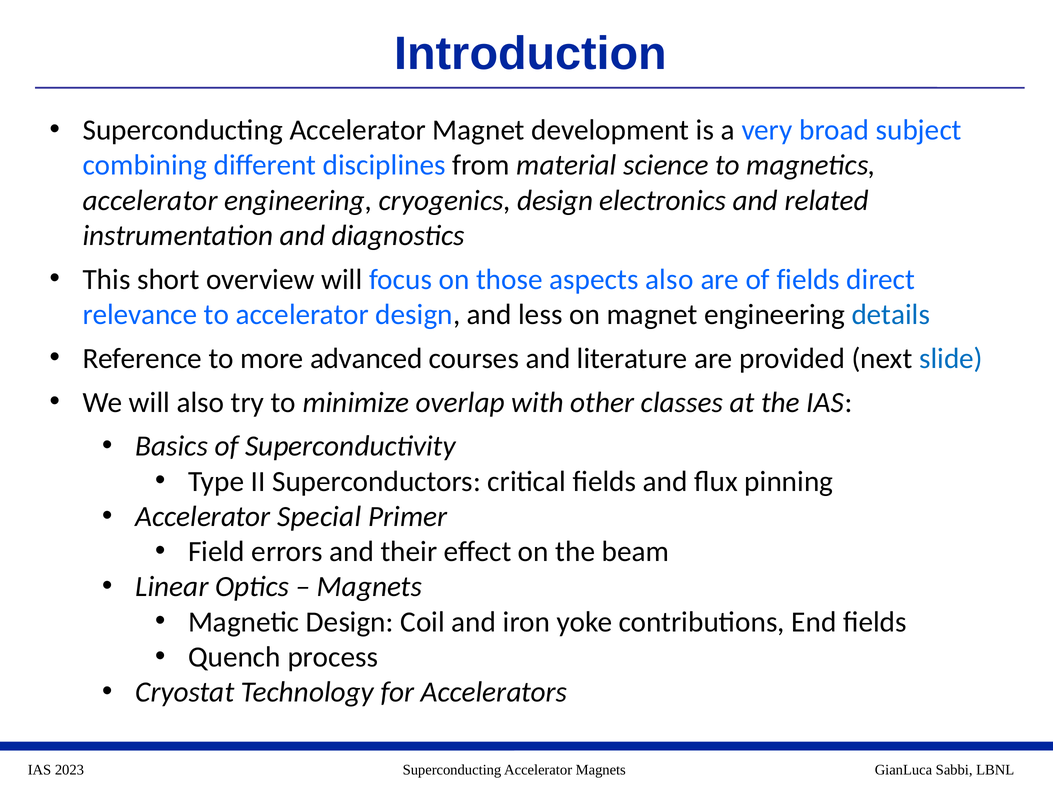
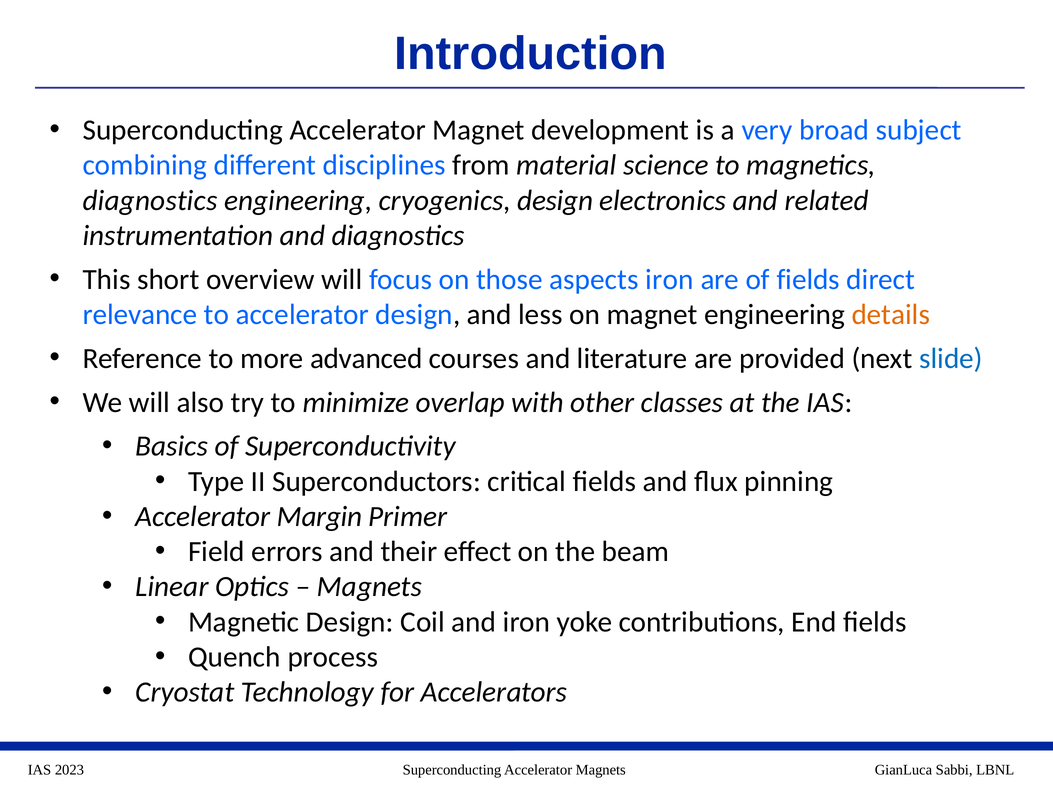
accelerator: accelerator -> diagnostics (150, 200)
aspects also: also -> iron (669, 279)
details colour: blue -> orange (891, 314)
Special: Special -> Margin (320, 516)
